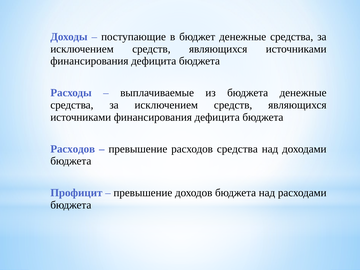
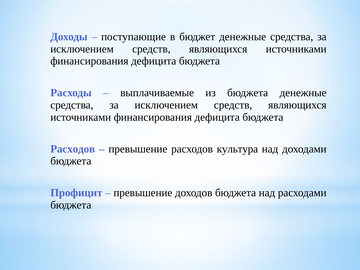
расходов средства: средства -> культура (237, 149)
